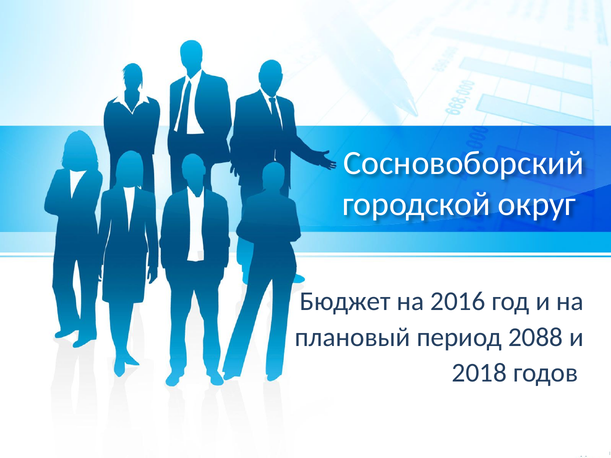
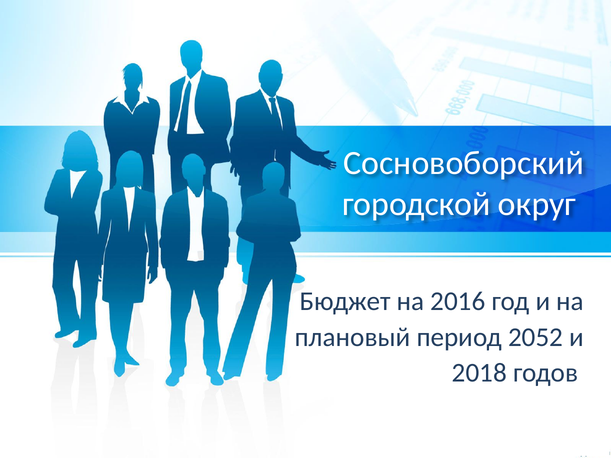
2088: 2088 -> 2052 (536, 337)
